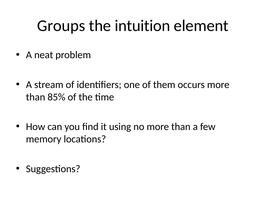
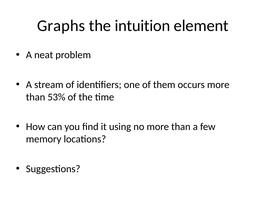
Groups: Groups -> Graphs (61, 26)
85%: 85% -> 53% (56, 97)
